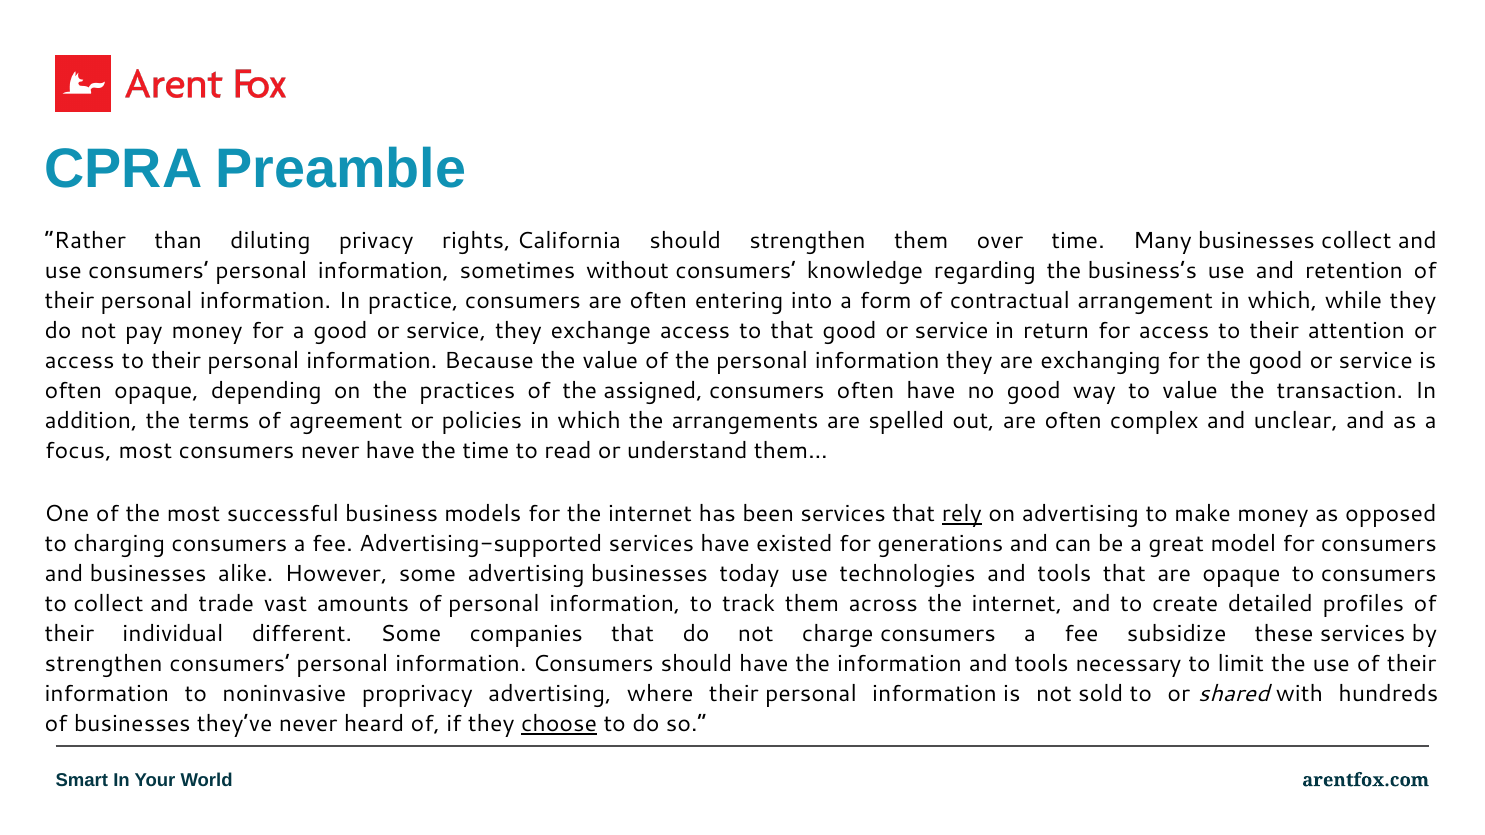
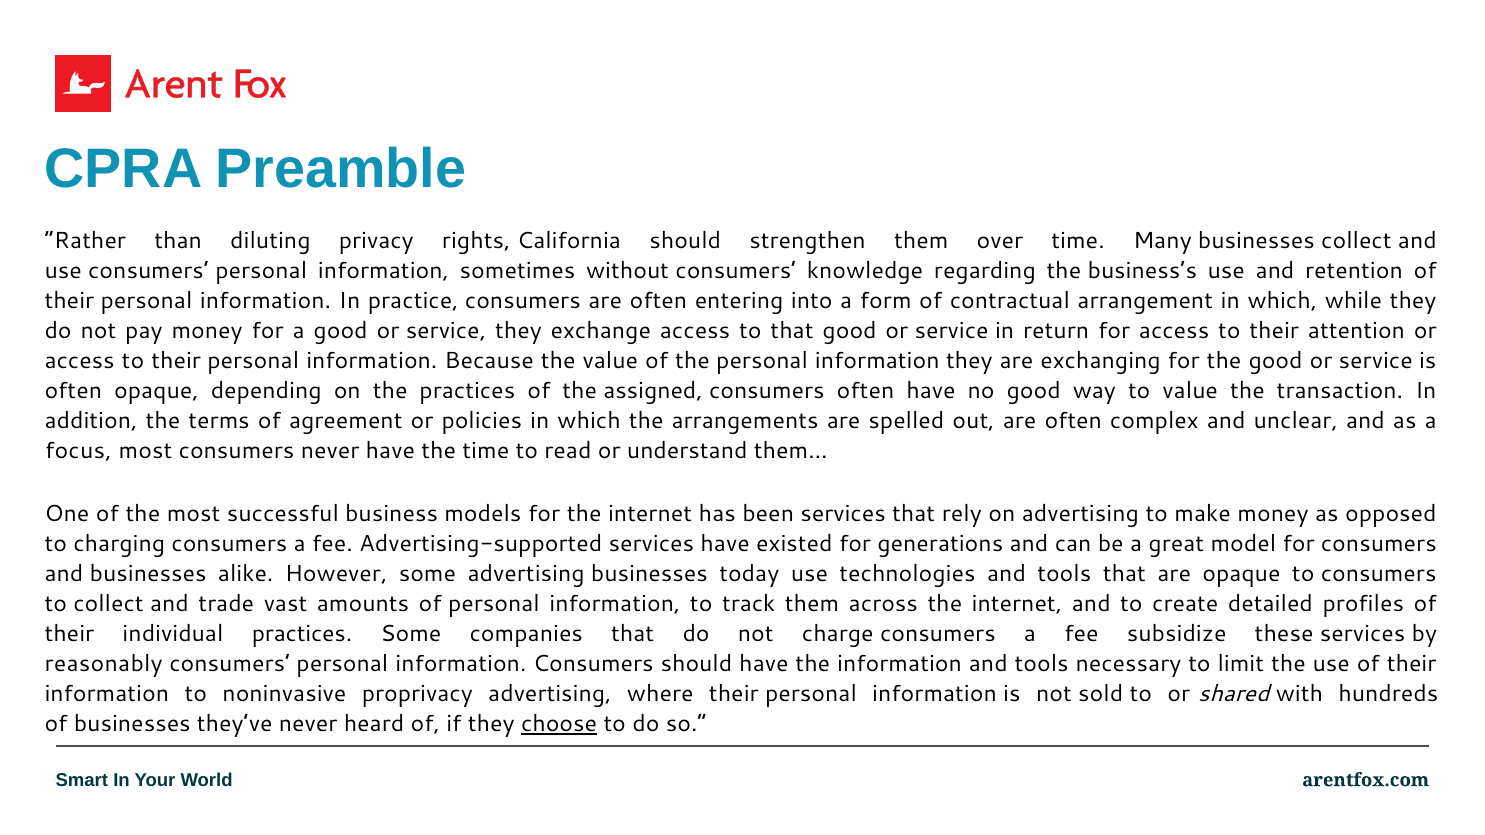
rely underline: present -> none (962, 514)
individual different: different -> practices (302, 634)
strengthen: strengthen -> reasonably (104, 664)
